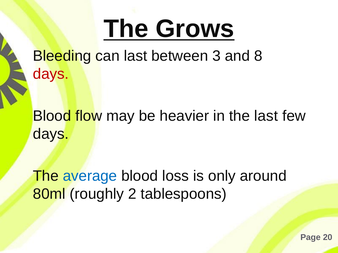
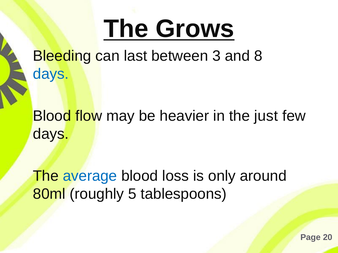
days colour: red -> blue (51, 74)
the last: last -> just (266, 116)
2: 2 -> 5 (132, 194)
